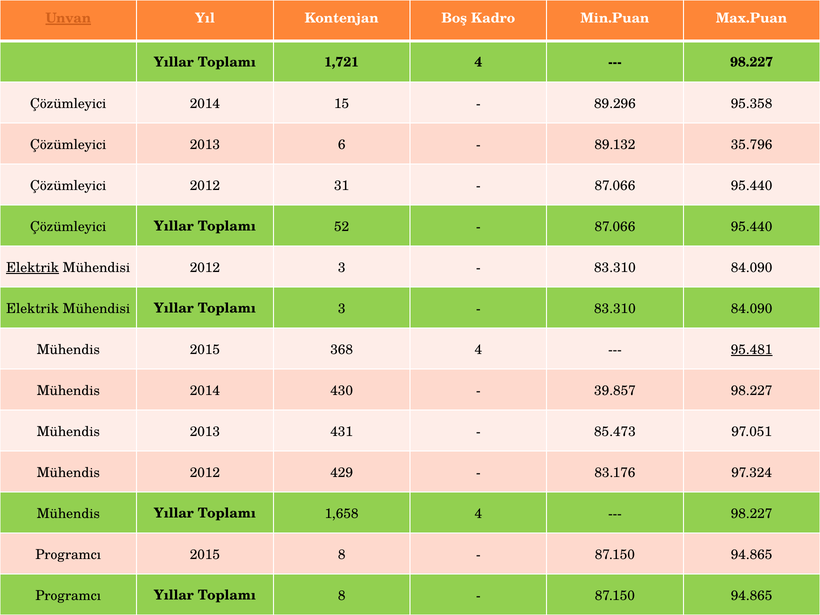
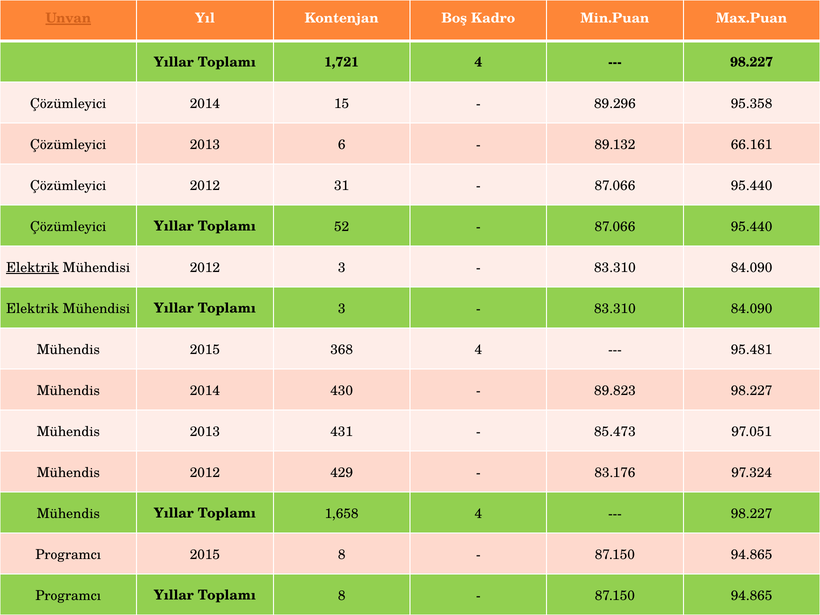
35.796: 35.796 -> 66.161 (752, 145)
95.481 underline: present -> none (752, 350)
39.857: 39.857 -> 89.823 (615, 391)
